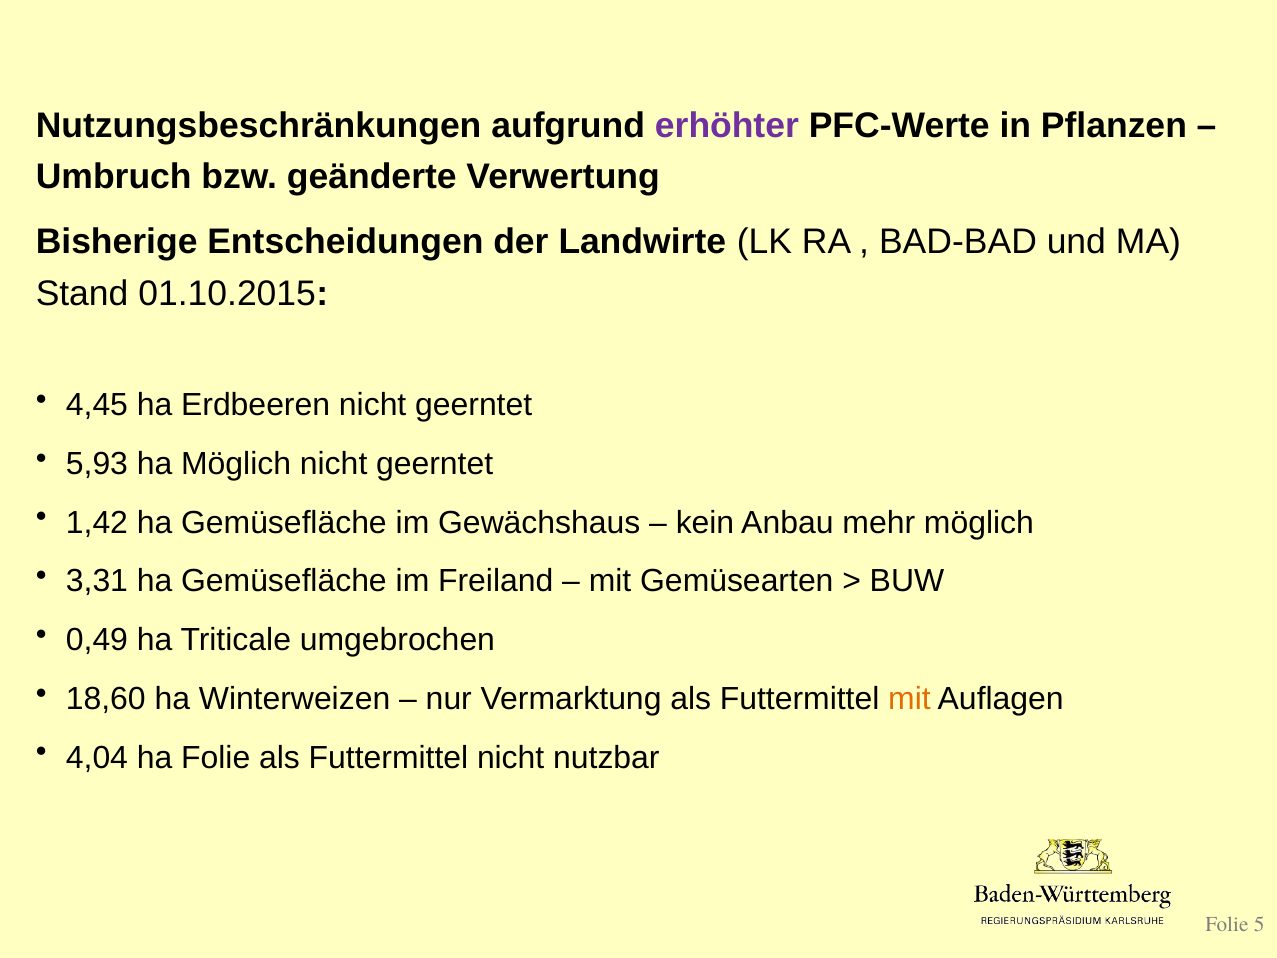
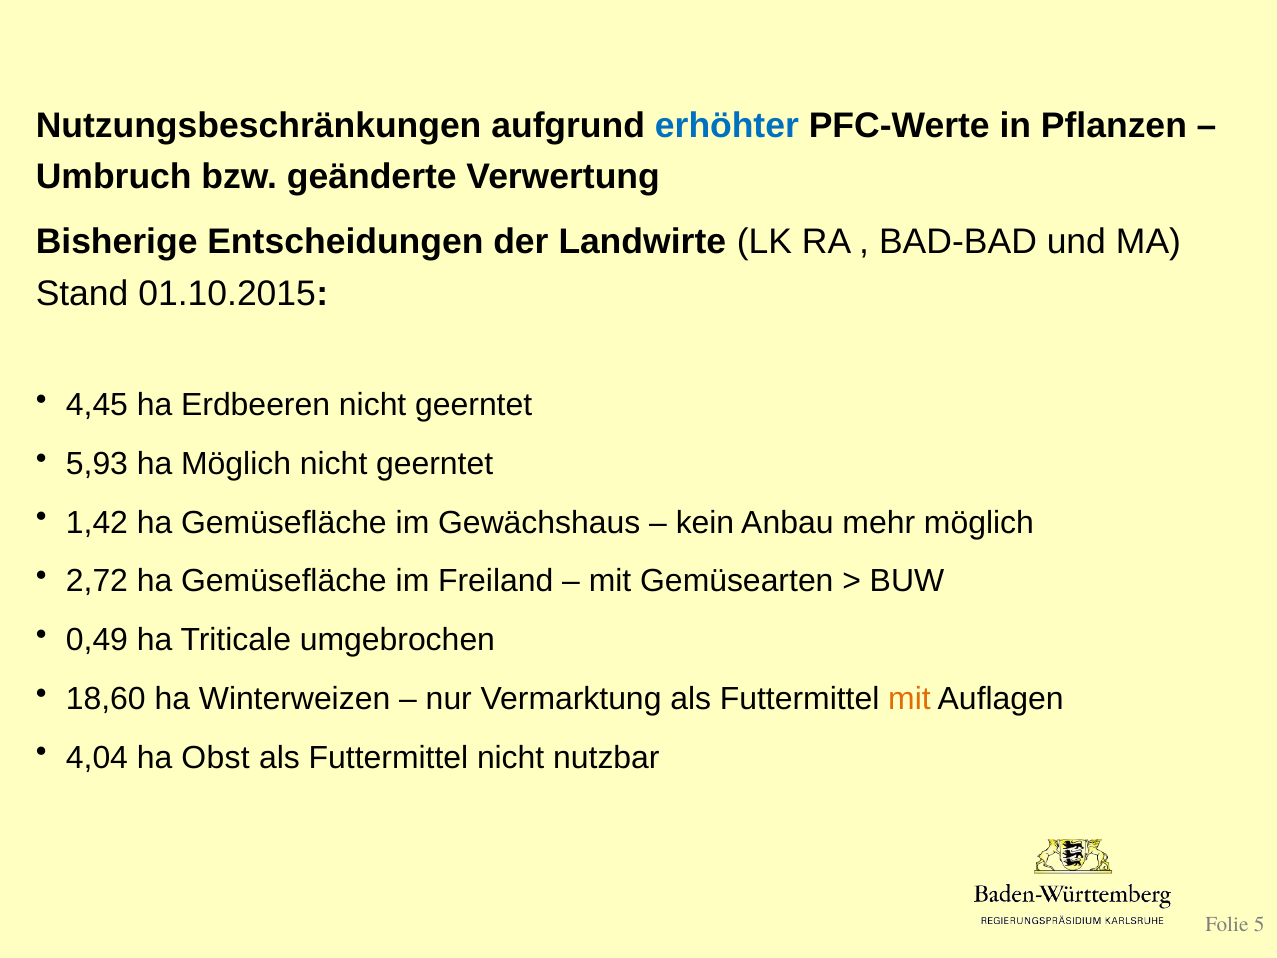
erhöhter colour: purple -> blue (727, 126)
3,31: 3,31 -> 2,72 (97, 581)
ha Folie: Folie -> Obst (216, 757)
